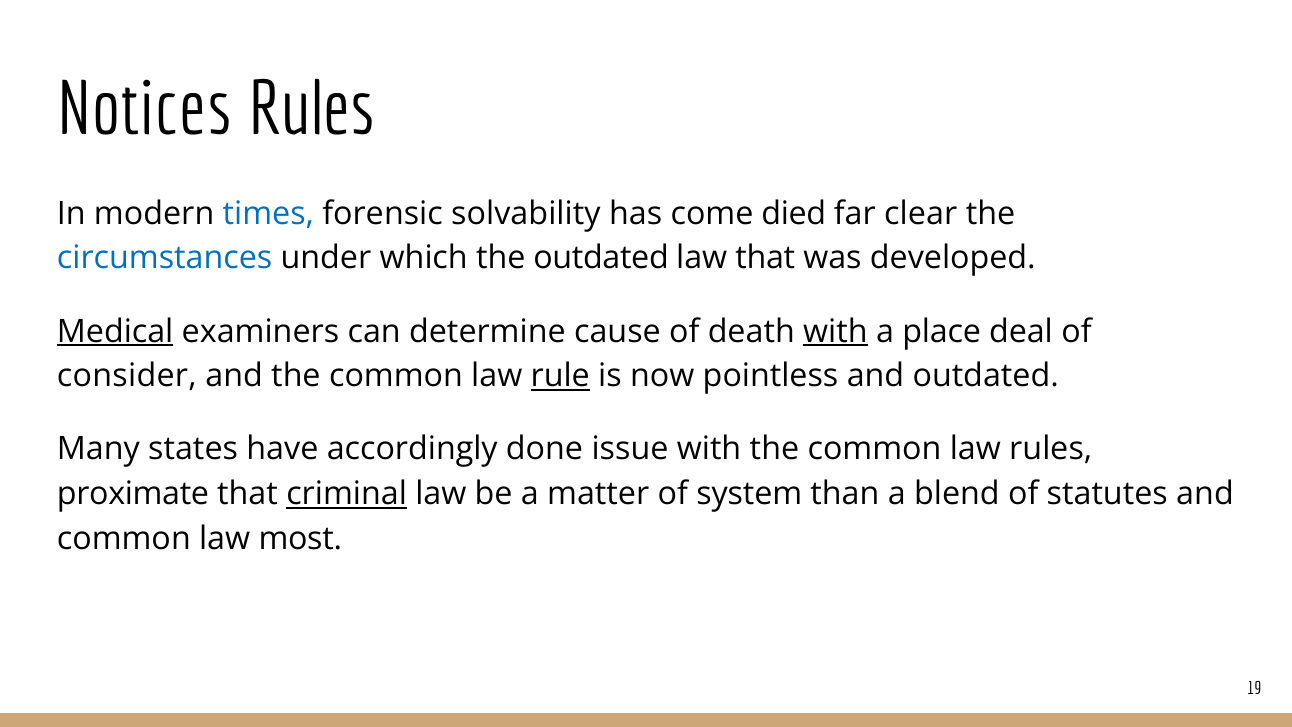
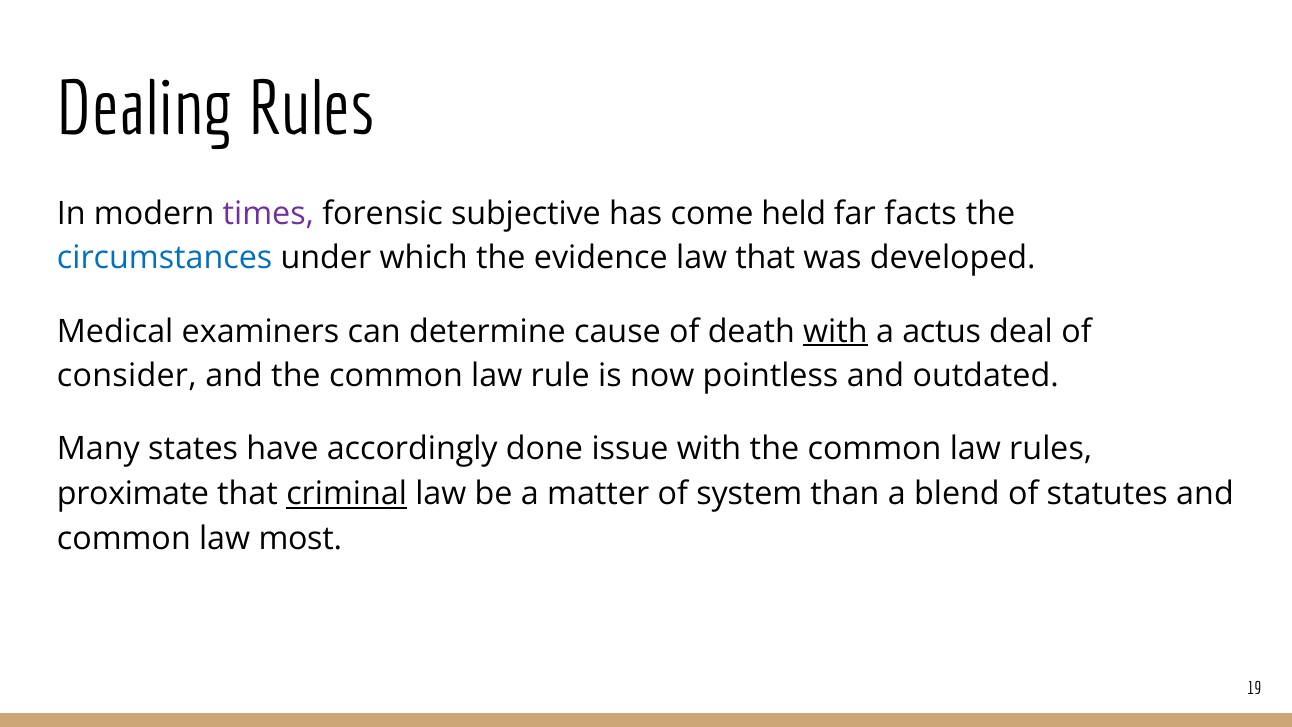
Notices: Notices -> Dealing (145, 109)
times colour: blue -> purple (268, 213)
solvability: solvability -> subjective (526, 213)
died: died -> held (794, 213)
clear: clear -> facts (921, 213)
the outdated: outdated -> evidence (601, 258)
Medical underline: present -> none (115, 331)
place: place -> actus (942, 331)
rule underline: present -> none (560, 376)
